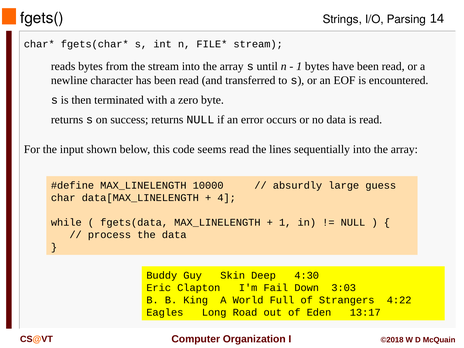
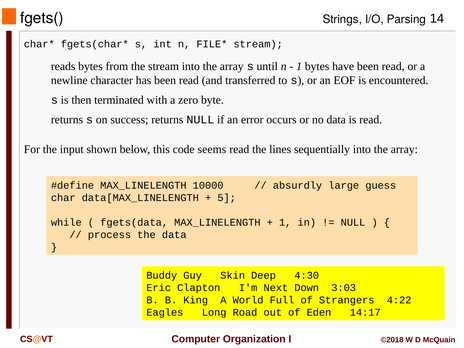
4: 4 -> 5 (227, 198)
Fail: Fail -> Next (276, 288)
13:17: 13:17 -> 14:17 (365, 313)
